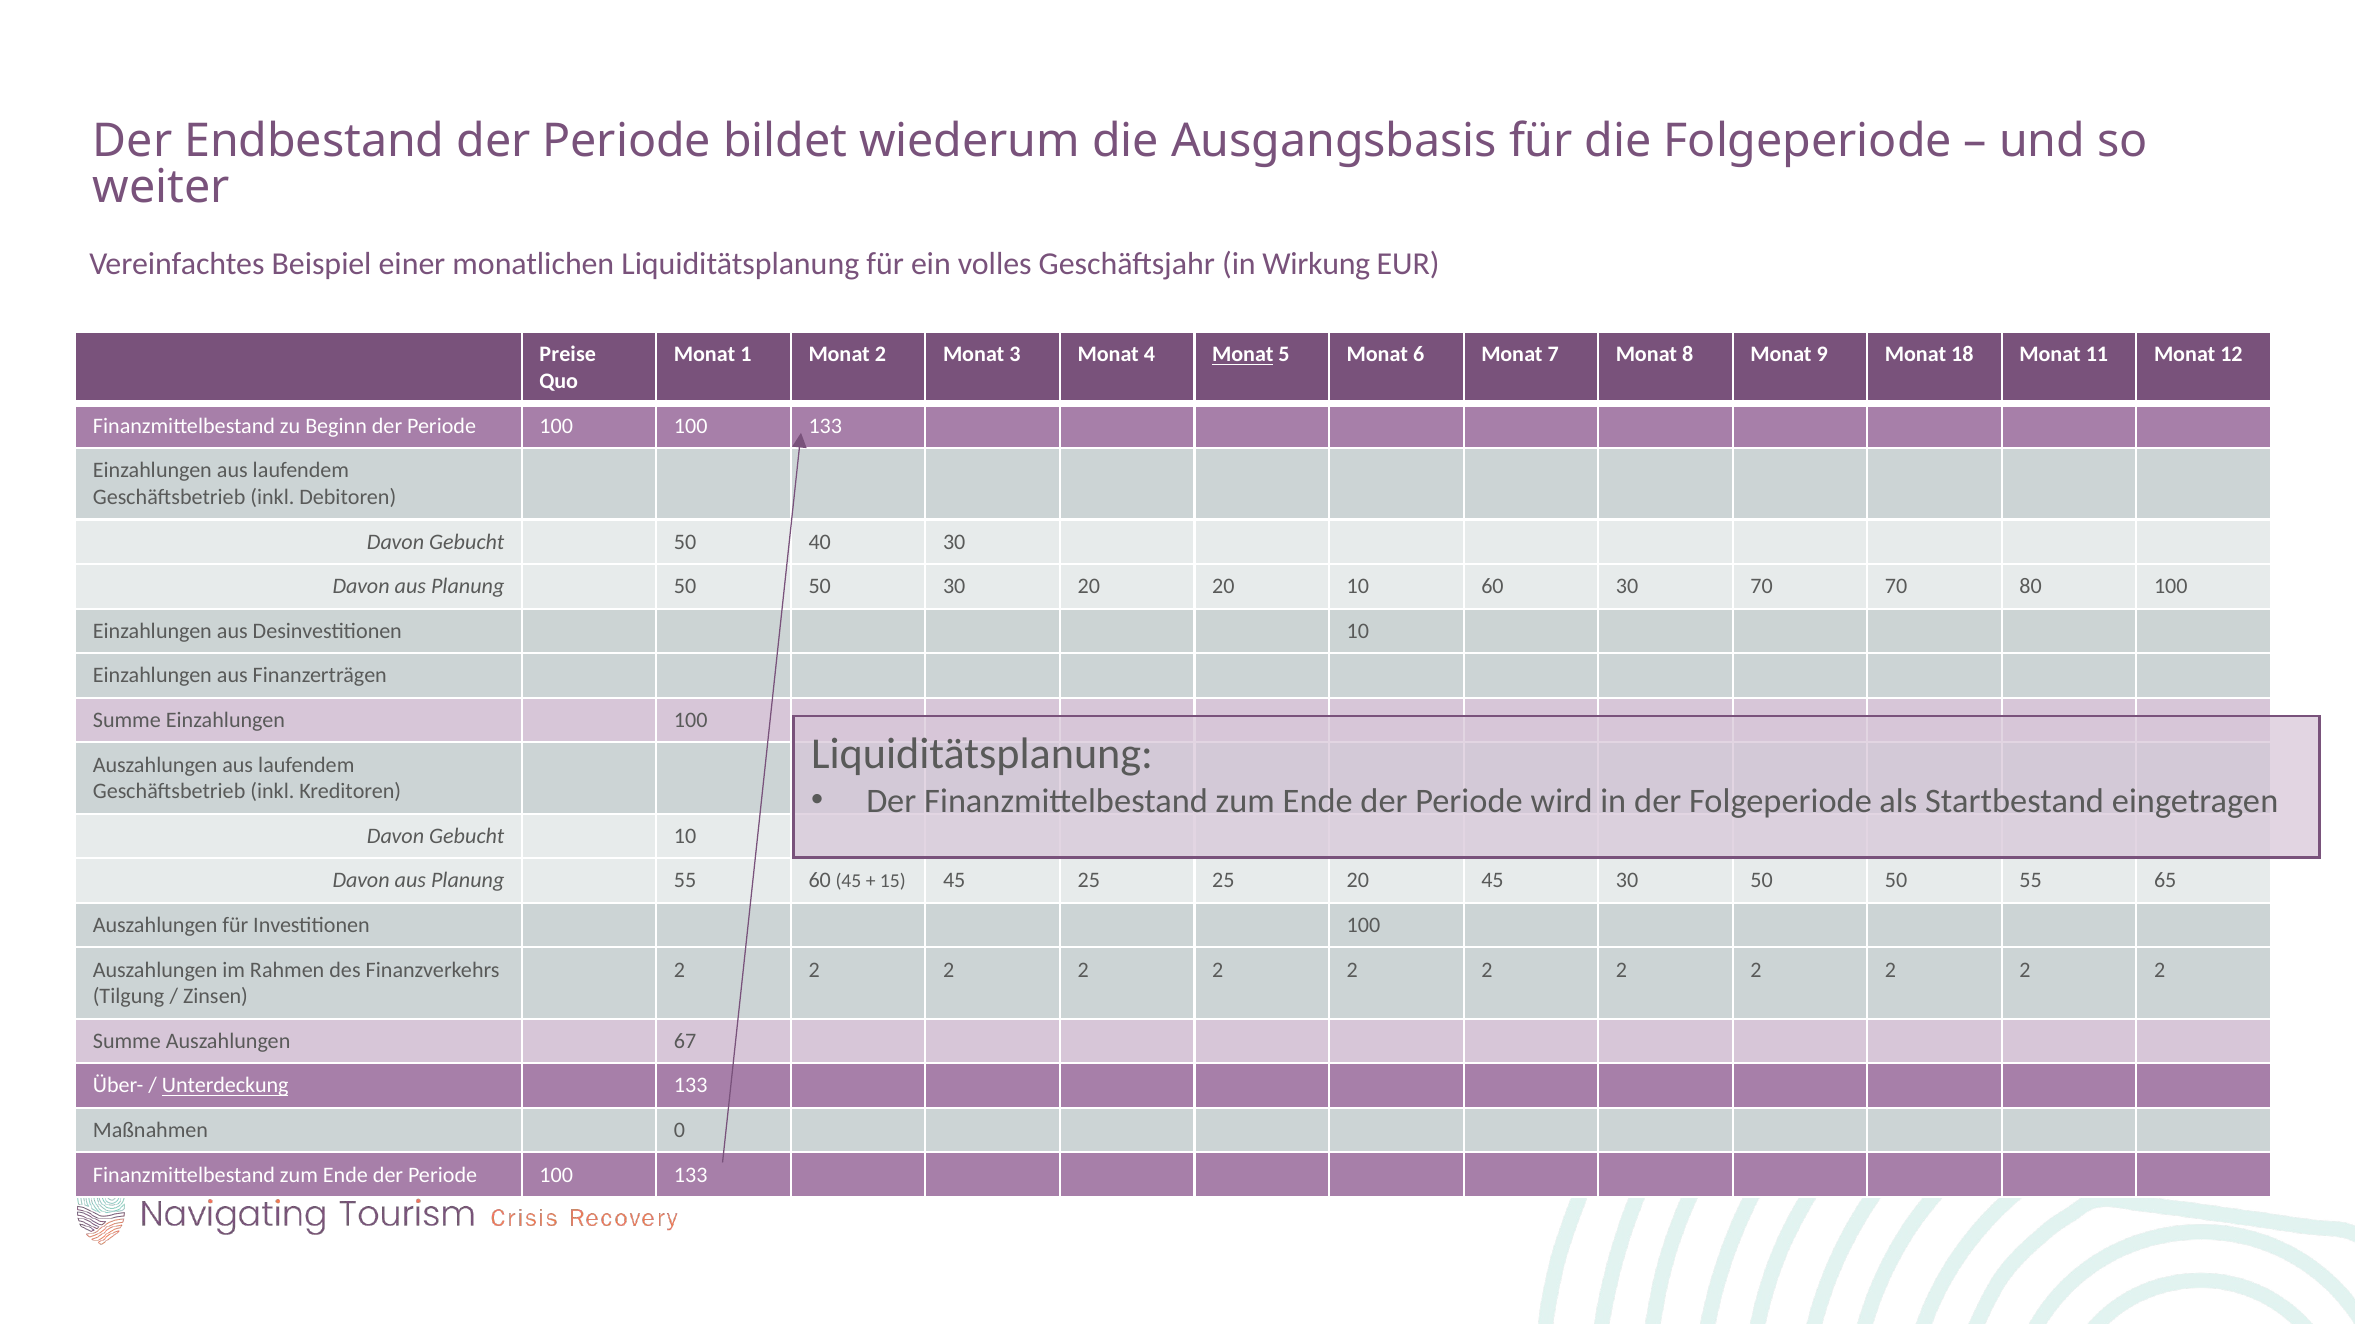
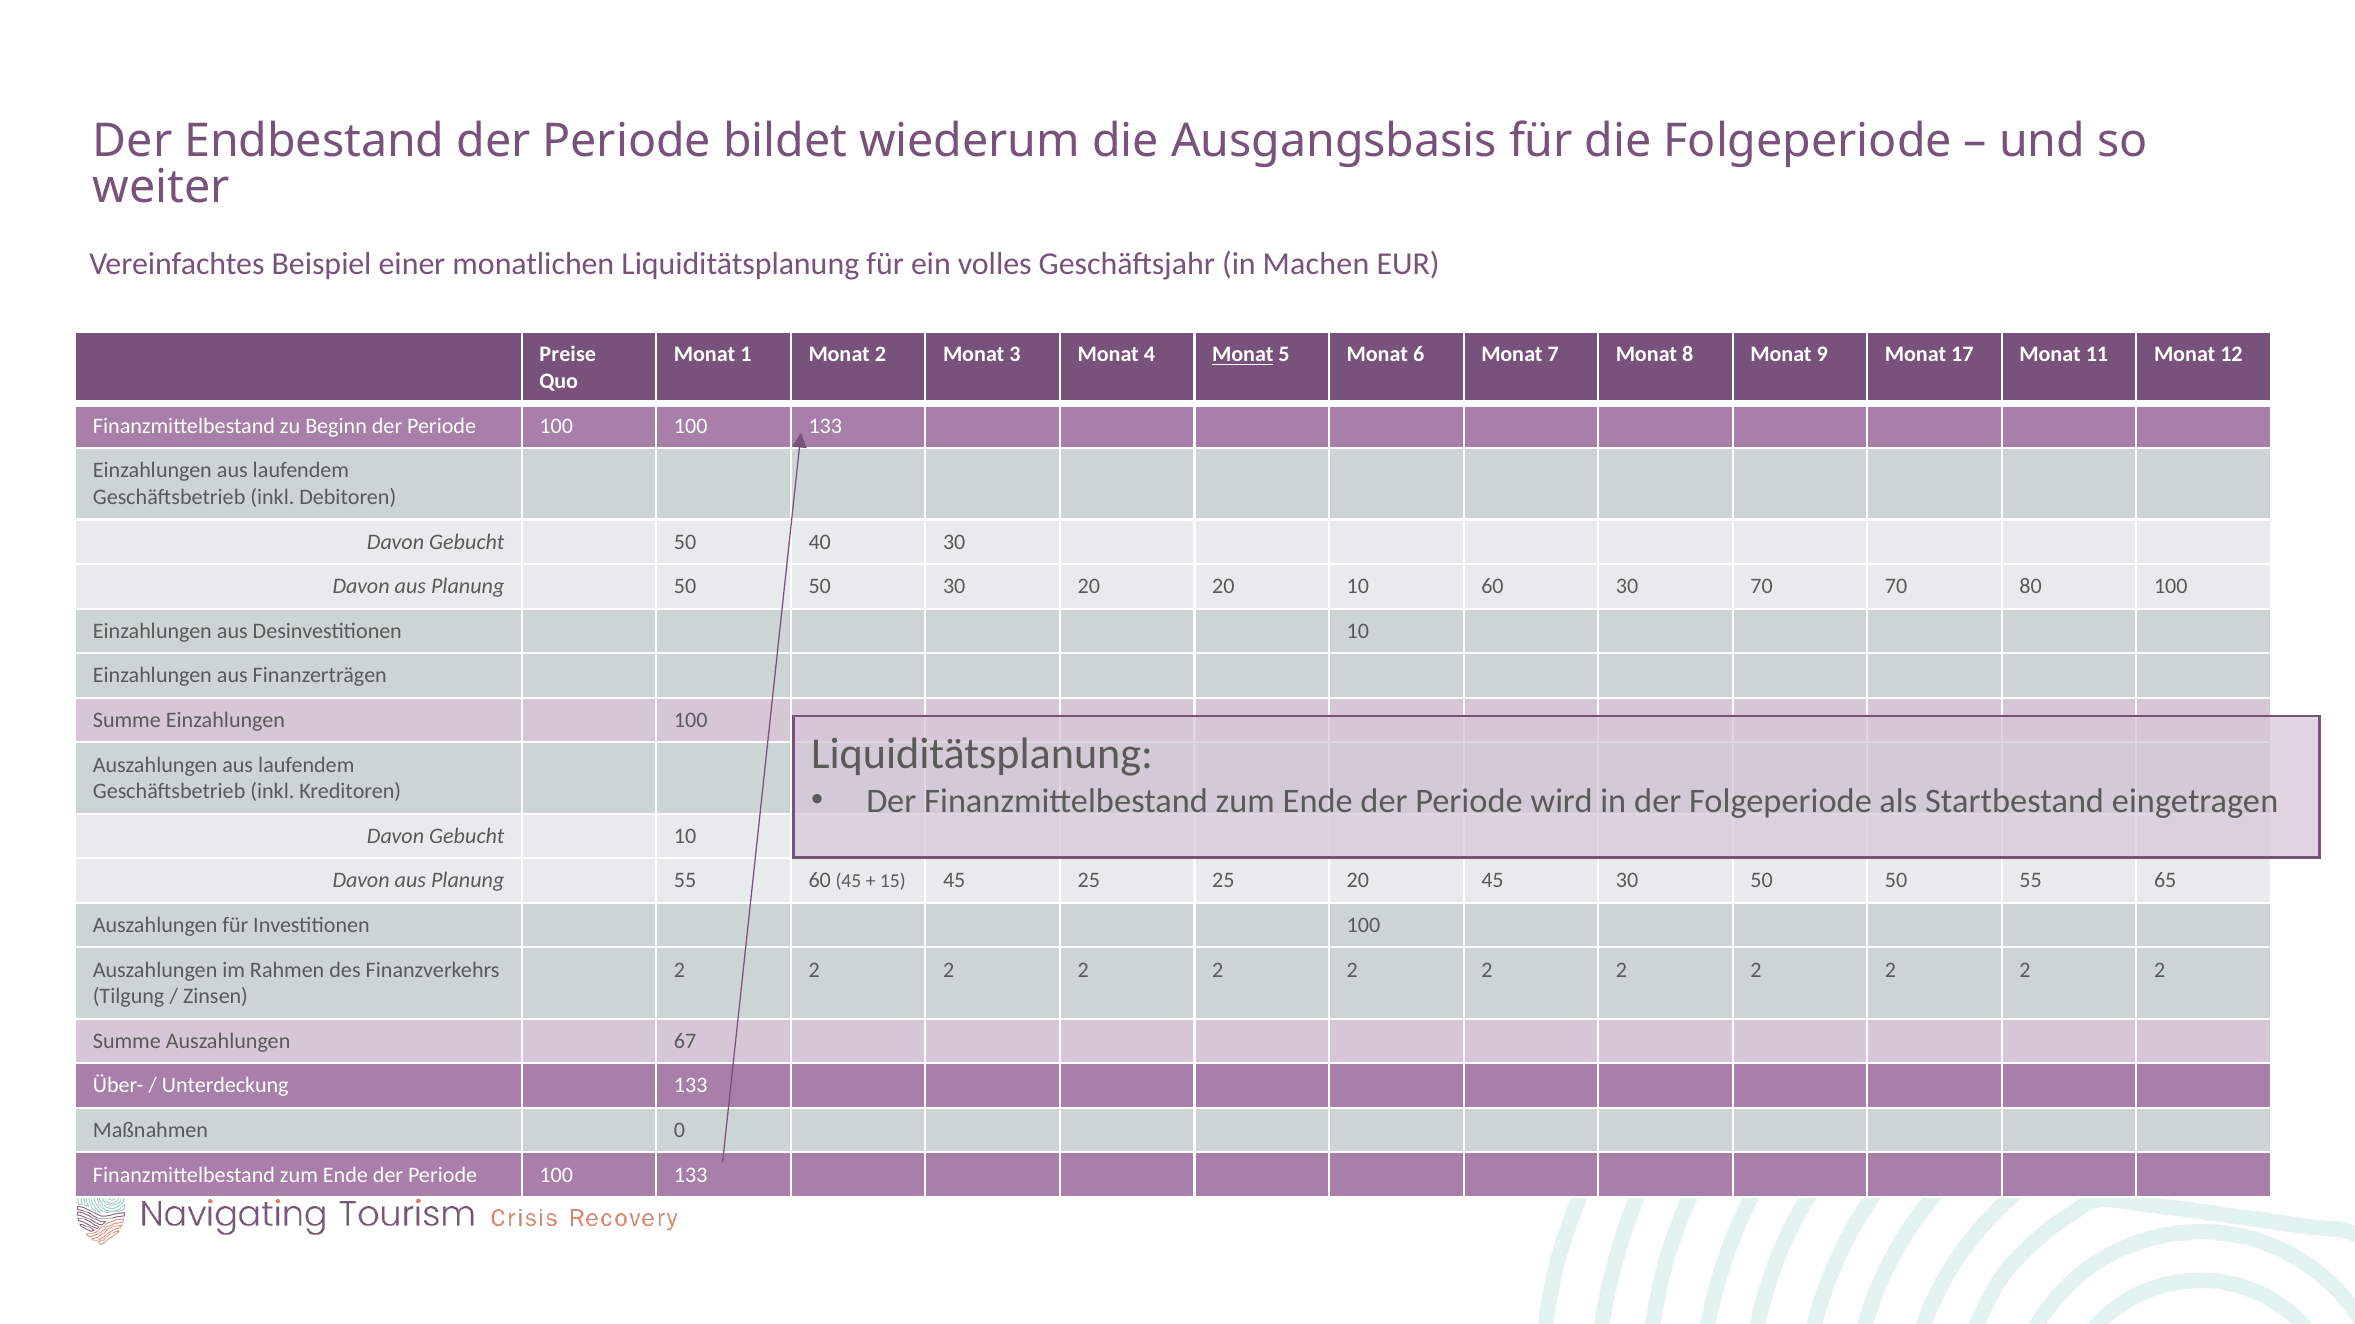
Wirkung: Wirkung -> Machen (1316, 264)
18: 18 -> 17 (1962, 355)
Unterdeckung underline: present -> none (225, 1086)
